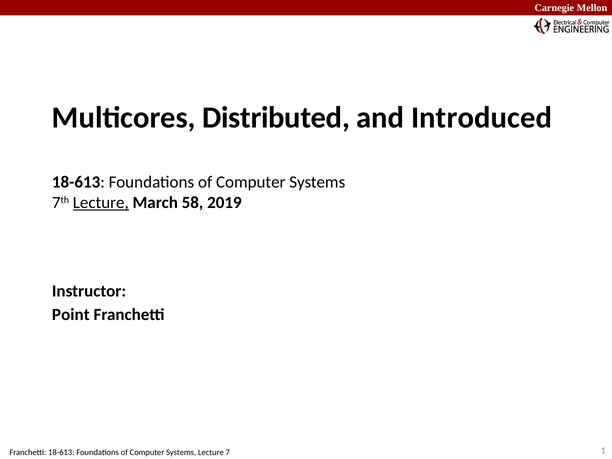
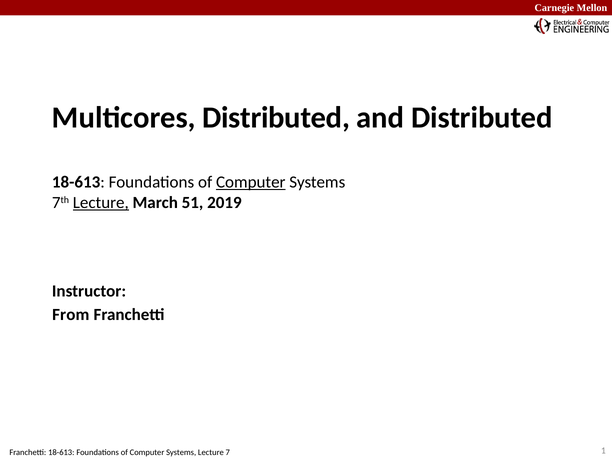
and Introduced: Introduced -> Distributed (482, 118)
Computer underline: none -> present (251, 182)
58: 58 -> 51 (193, 203)
Point: Point -> From (71, 315)
